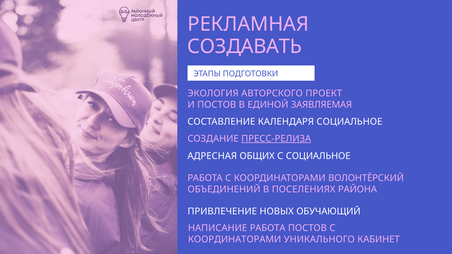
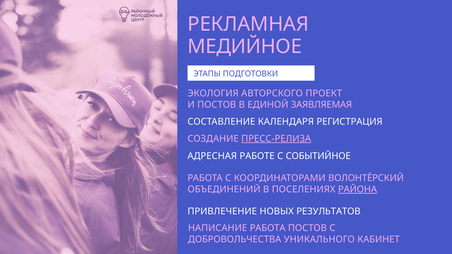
СОЗДАВАТЬ: СОЗДАВАТЬ -> МЕДИЙНОЕ (245, 46)
КАЛЕНДАРЯ СОЦИАЛЬНОЕ: СОЦИАЛЬНОЕ -> РЕГИСТРАЦИЯ (350, 122)
ОБЩИХ: ОБЩИХ -> РАБОТЕ (257, 156)
С СОЦИАЛЬНОЕ: СОЦИАЛЬНОЕ -> СОБЫТИЙНОЕ (318, 156)
РАЙОНА underline: none -> present (358, 190)
ОБУЧАЮЩИЙ: ОБУЧАЮЩИЙ -> РЕЗУЛЬТАТОВ (328, 212)
КООРДИНАТОРАМИ: КООРДИНАТОРАМИ -> ДОБРОВОЛЬЧЕСТВА (235, 240)
